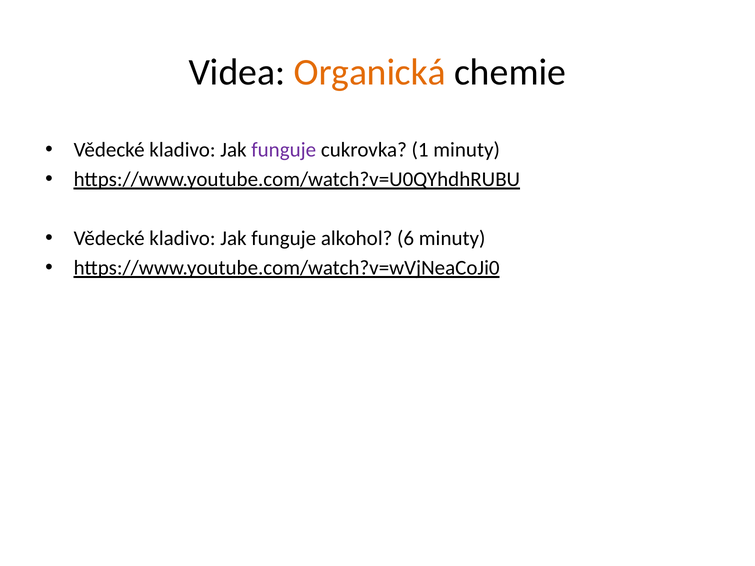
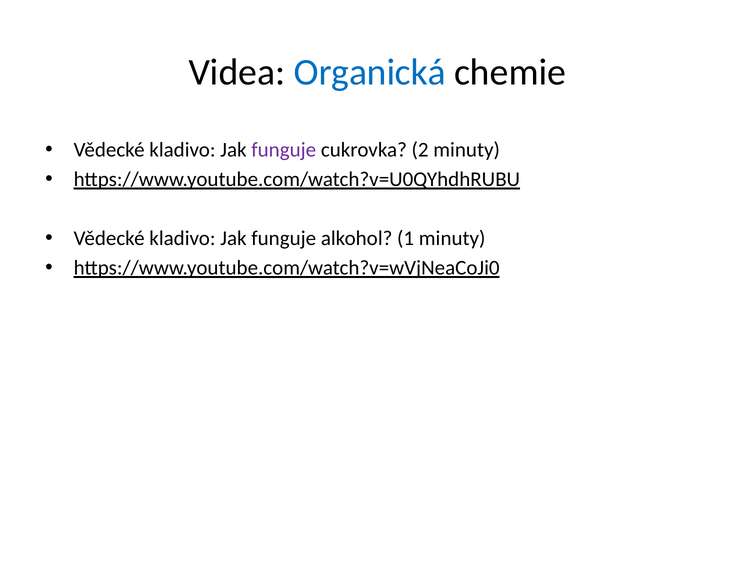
Organická colour: orange -> blue (370, 72)
1: 1 -> 2 (420, 150)
6: 6 -> 1 (406, 239)
